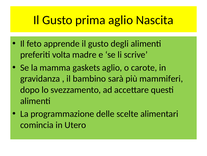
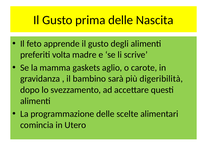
prima aglio: aglio -> delle (121, 20)
mammiferi: mammiferi -> digeribilità (161, 78)
